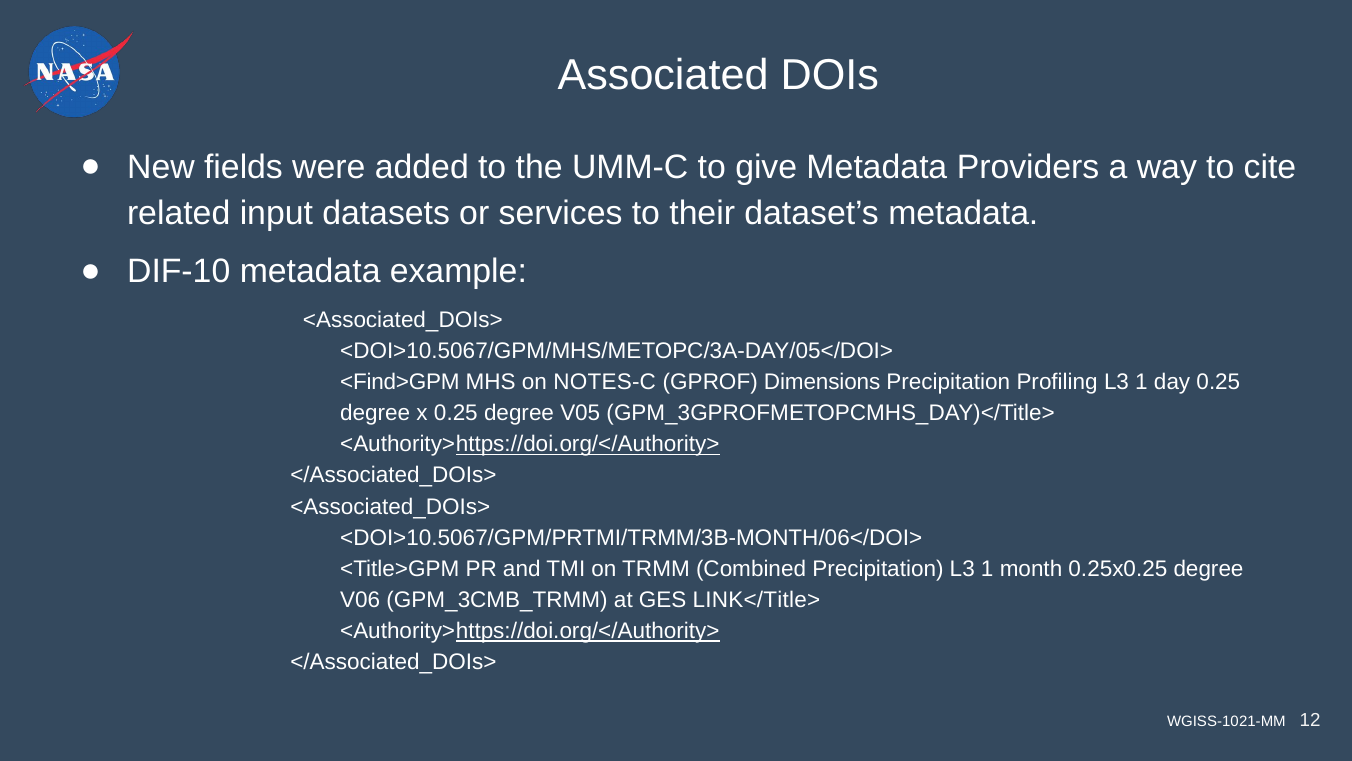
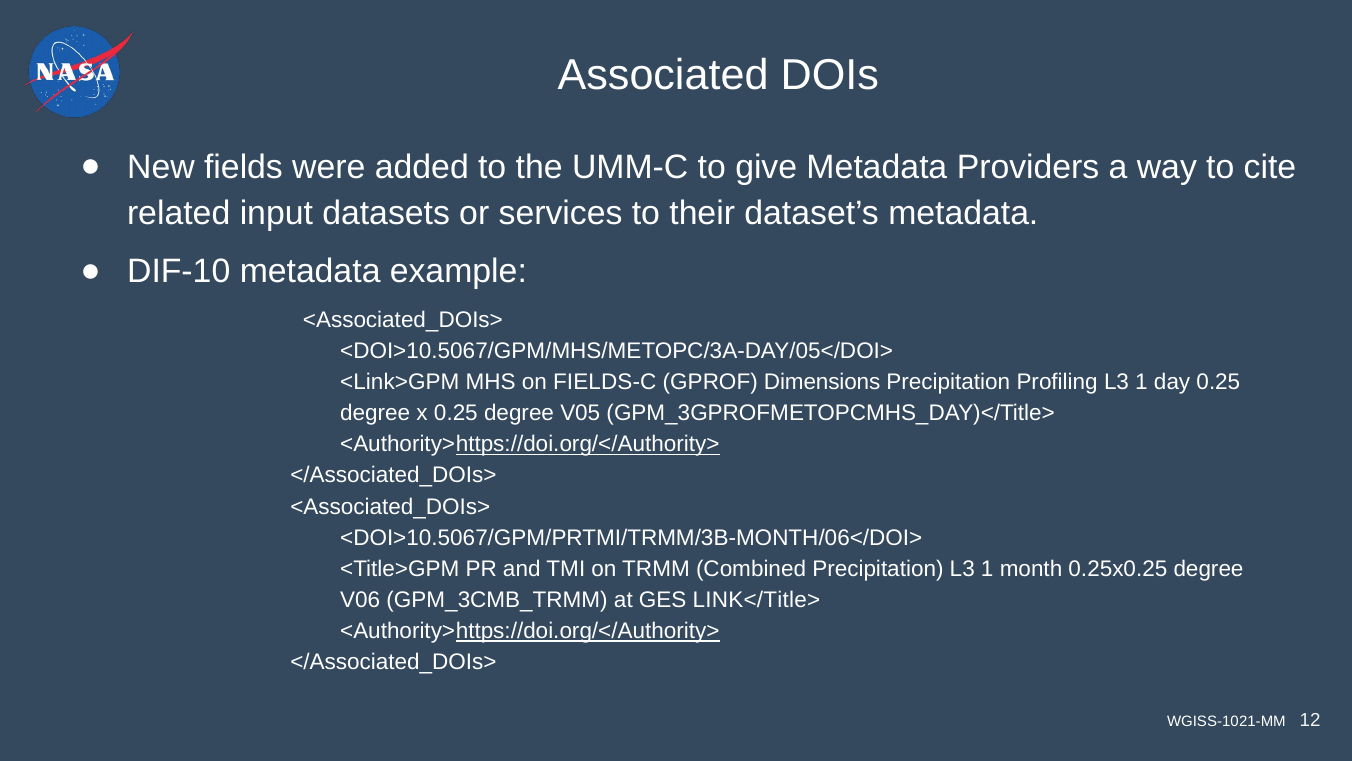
<Find>GPM: <Find>GPM -> <Link>GPM (400, 382)
NOTES-C: NOTES-C -> FIELDS-C (605, 382)
